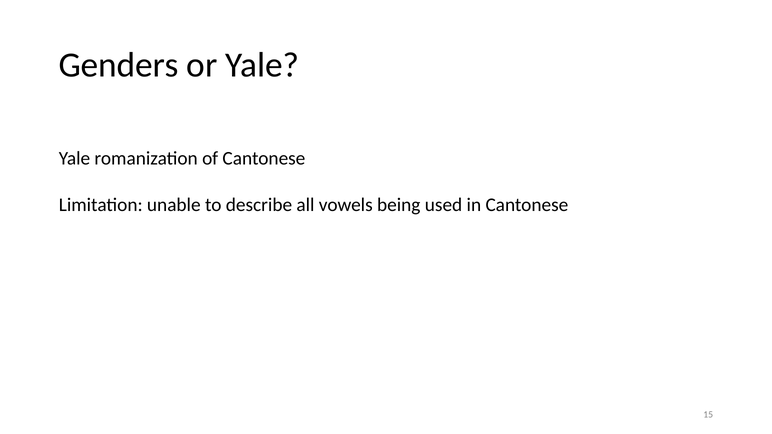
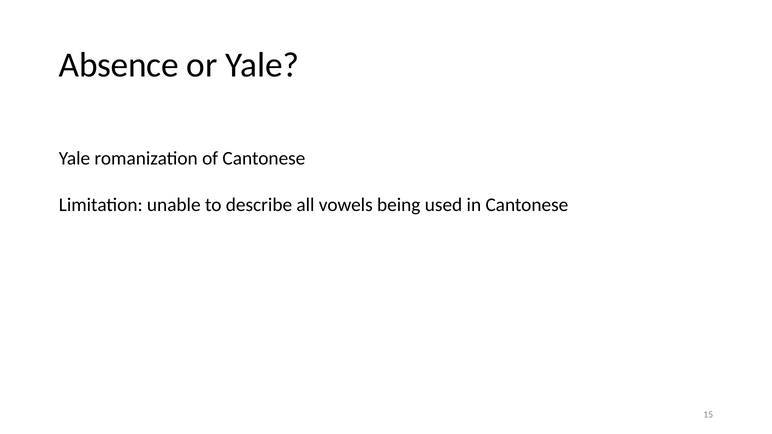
Genders: Genders -> Absence (119, 65)
